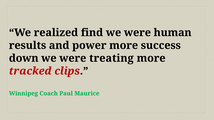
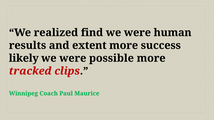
power: power -> extent (89, 46)
down: down -> likely (24, 58)
treating: treating -> possible (111, 58)
